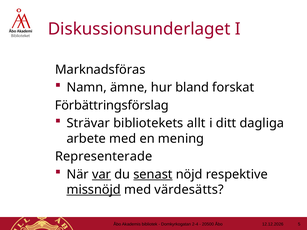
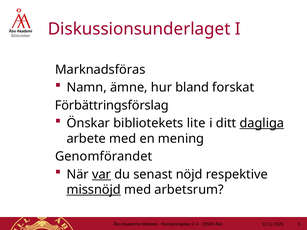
Strävar: Strävar -> Önskar (88, 123)
allt: allt -> lite (196, 123)
dagliga underline: none -> present (262, 123)
Representerade: Representerade -> Genomförandet (104, 157)
senast underline: present -> none (153, 175)
värdesätts: värdesätts -> arbetsrum (189, 190)
